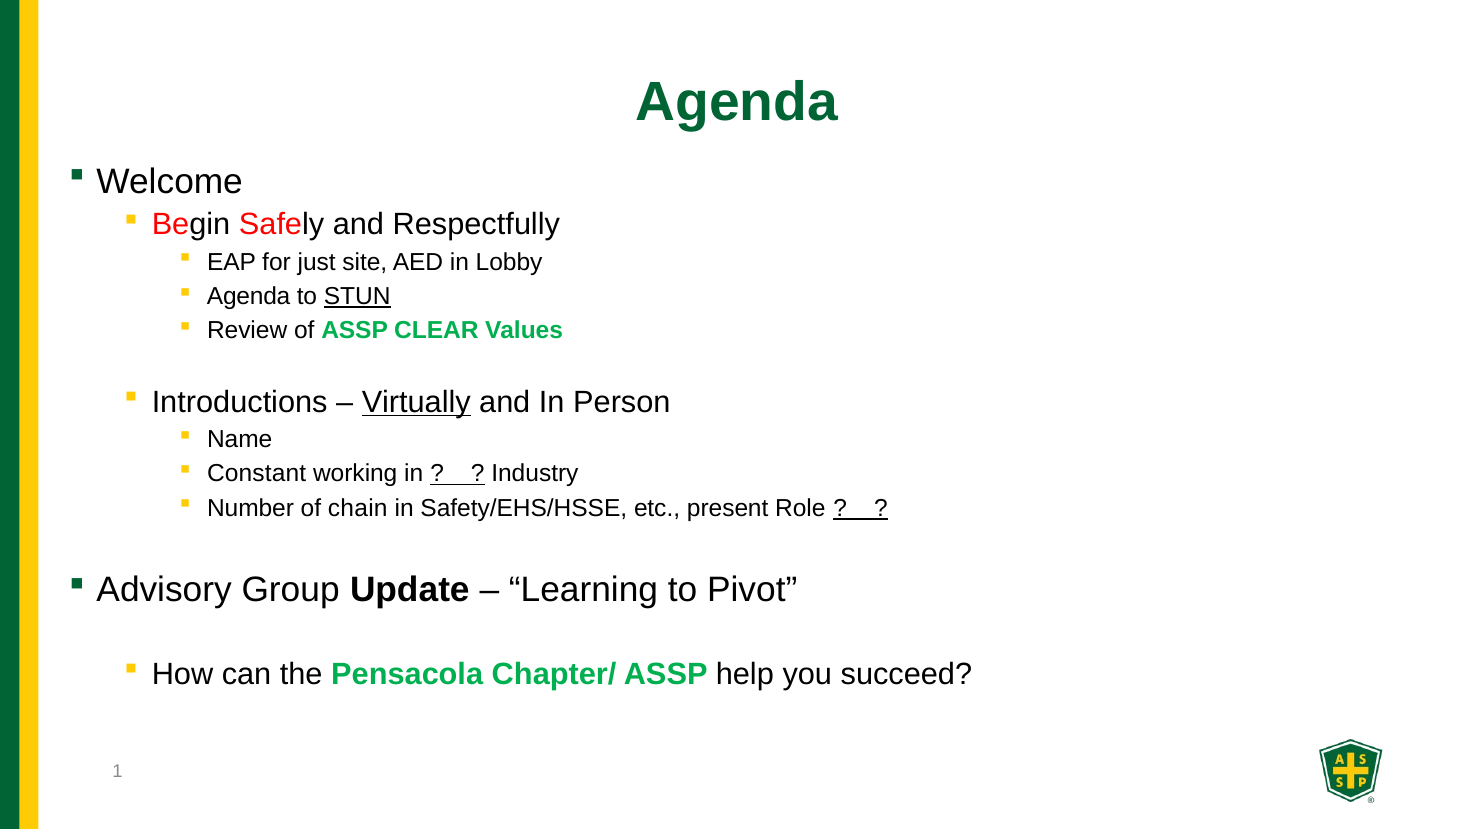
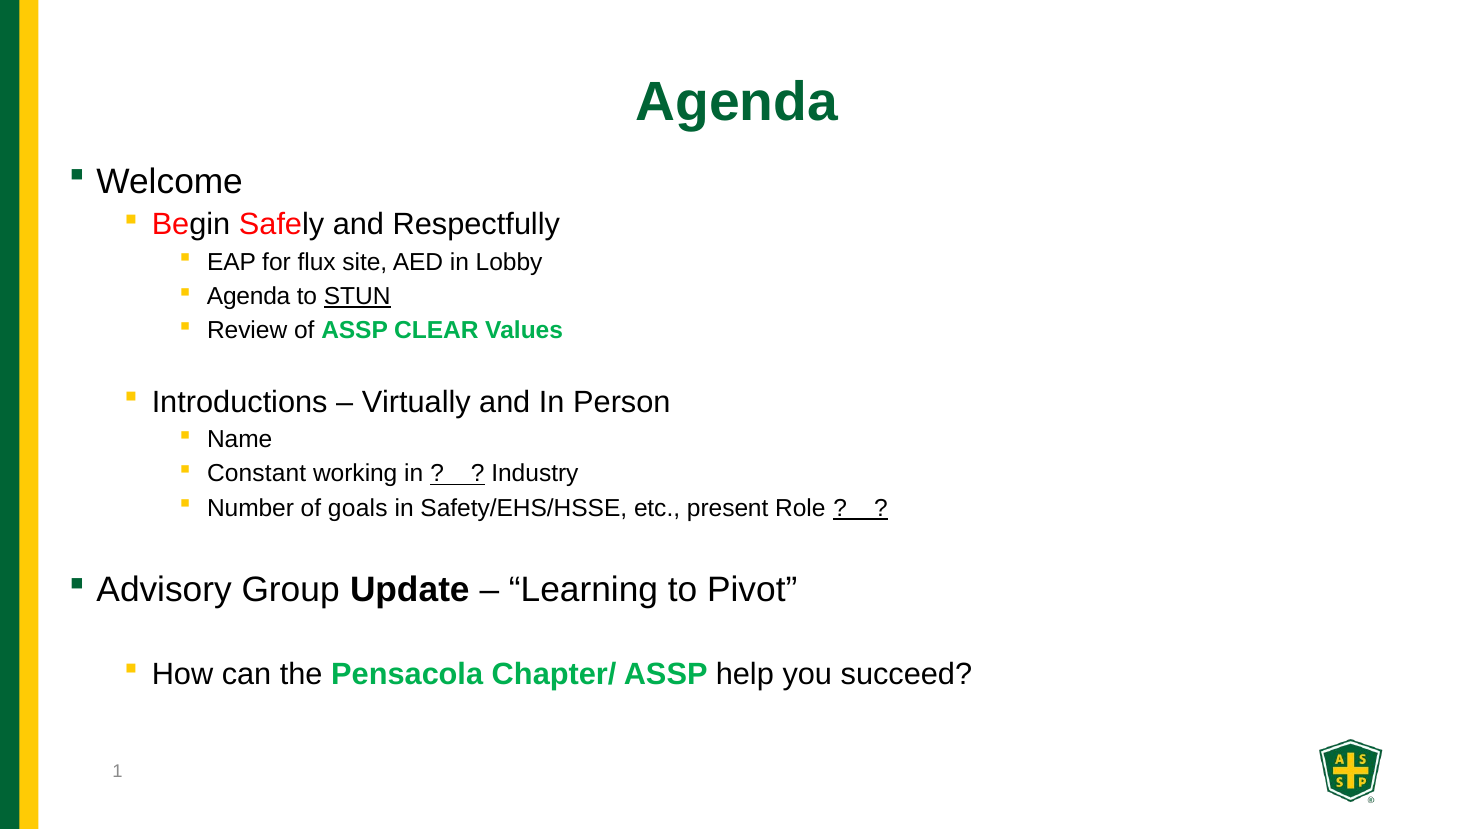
just: just -> flux (317, 262)
Virtually underline: present -> none (416, 402)
chain: chain -> goals (358, 508)
